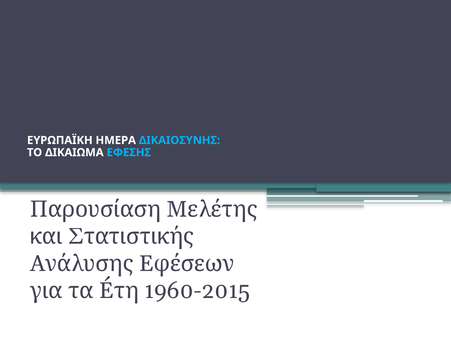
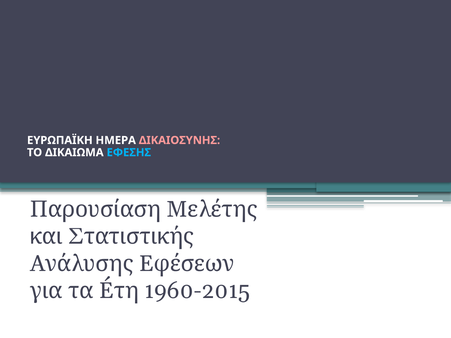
ΔΙΚΑΙΟΣΥΝΗΣ colour: light blue -> pink (179, 140)
